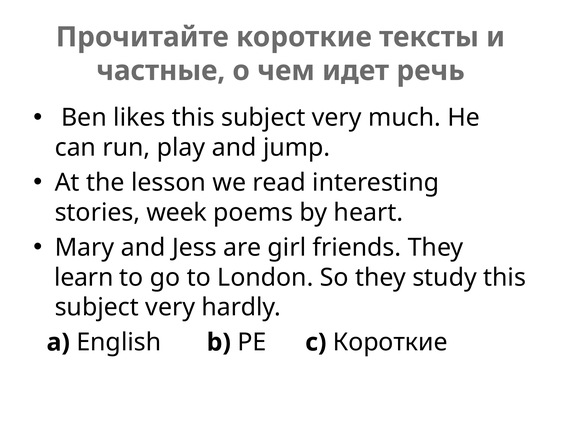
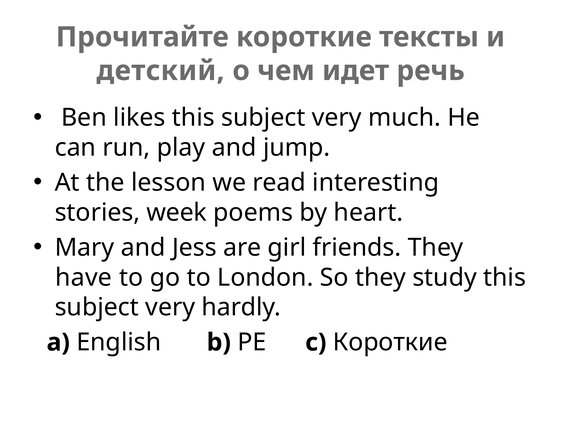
частные: частные -> детский (161, 71)
learn: learn -> have (84, 277)
